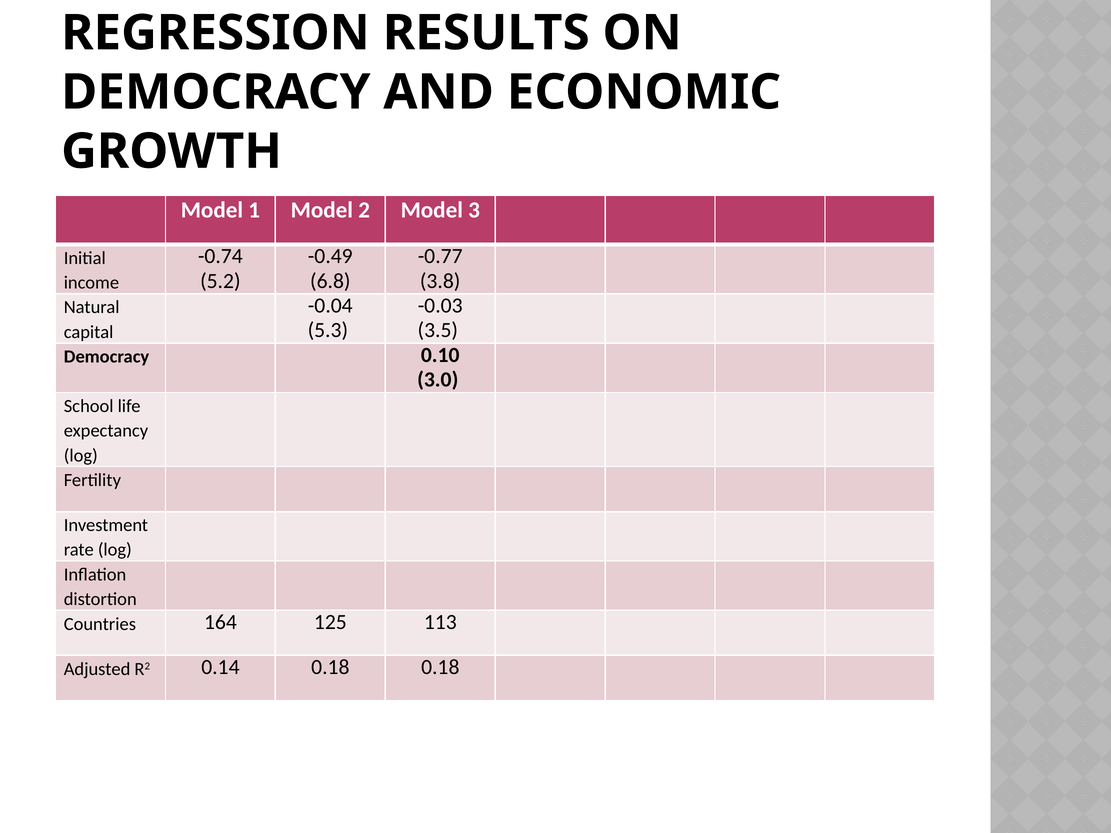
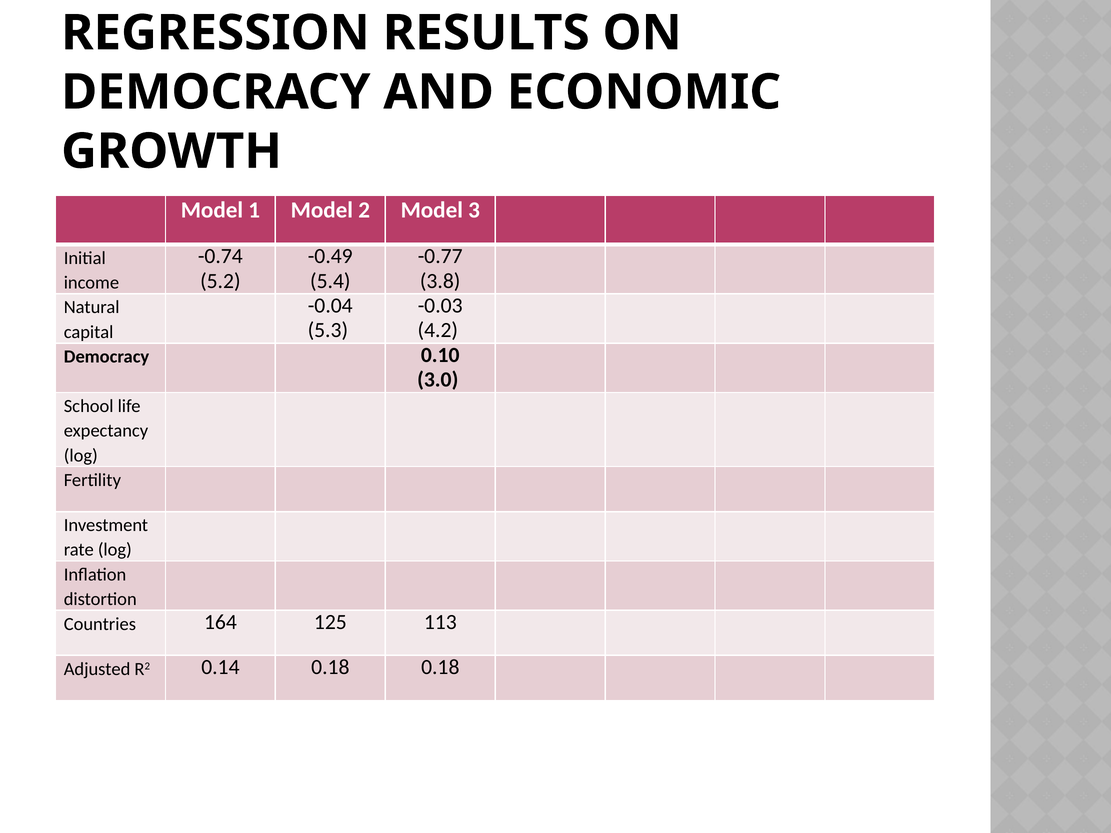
6.8: 6.8 -> 5.4 (330, 281)
3.5: 3.5 -> 4.2 (438, 330)
